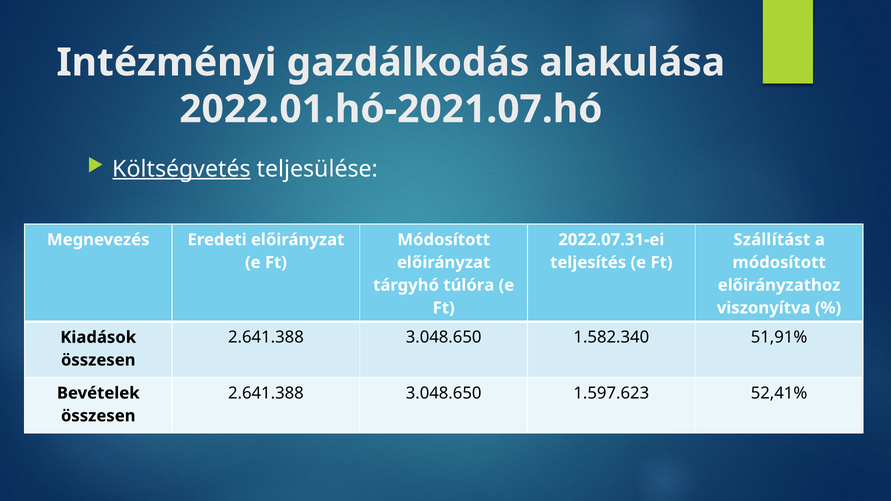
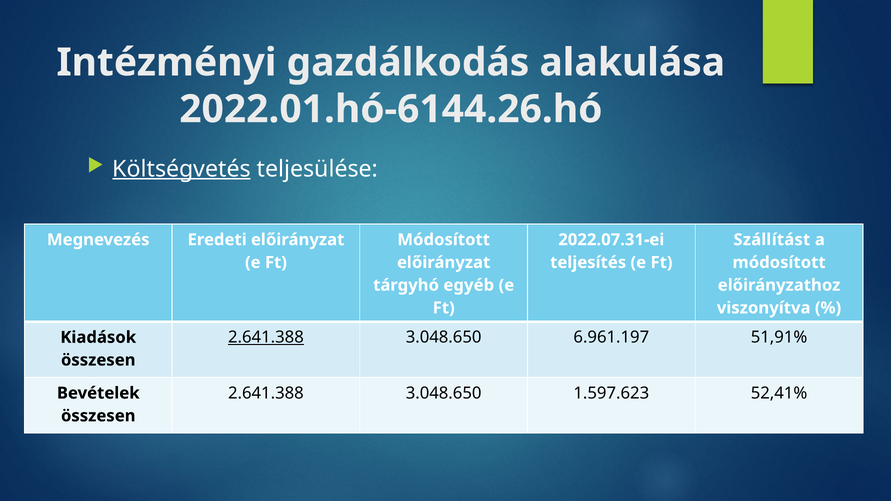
2022.01.hó-2021.07.hó: 2022.01.hó-2021.07.hó -> 2022.01.hó-6144.26.hó (391, 109)
túlóra: túlóra -> egyéb (469, 285)
2.641.388 underline: none -> present (266, 337)
1.582.340: 1.582.340 -> 6.961.197 (611, 337)
